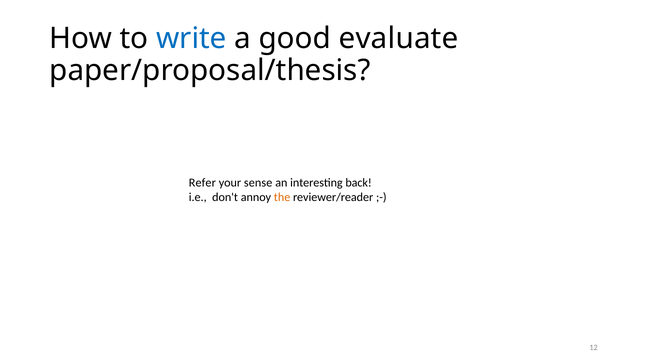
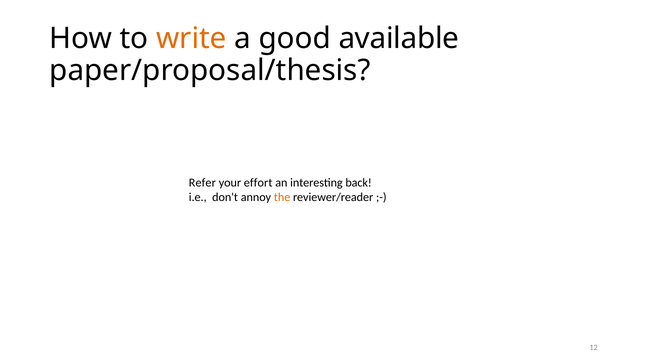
write colour: blue -> orange (191, 38)
evaluate: evaluate -> available (399, 38)
sense: sense -> effort (258, 183)
